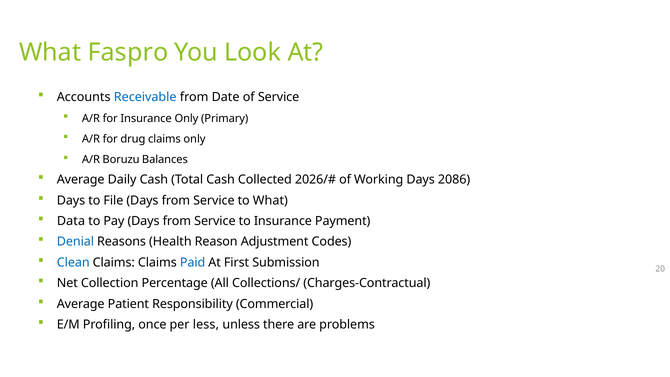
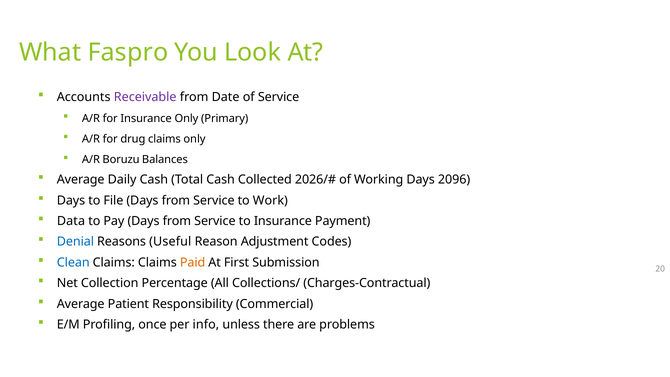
Receivable colour: blue -> purple (145, 97)
2086: 2086 -> 2096 (454, 180)
to What: What -> Work (270, 200)
Health: Health -> Useful (170, 242)
Paid colour: blue -> orange (193, 262)
less: less -> info (206, 325)
